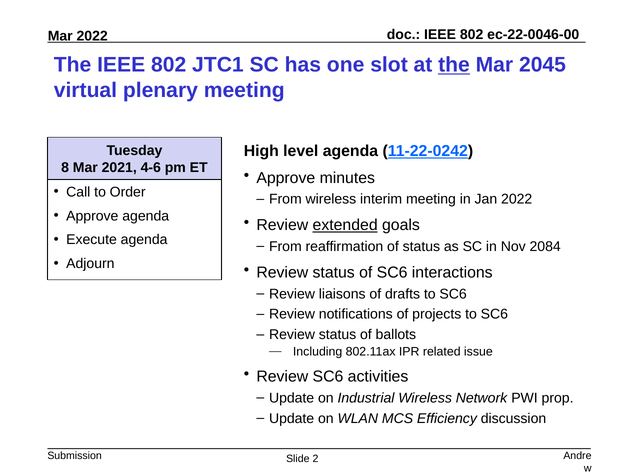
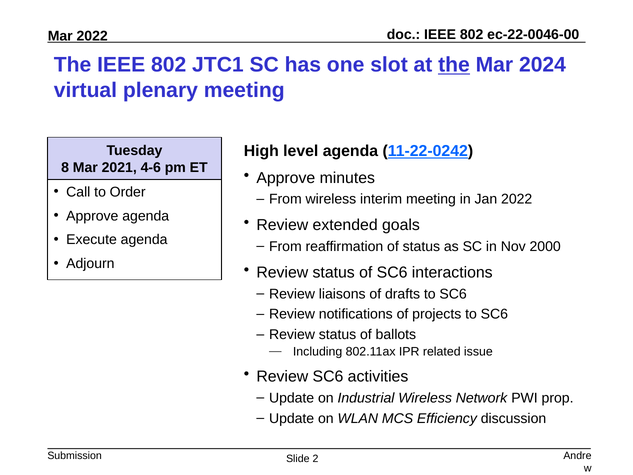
2045: 2045 -> 2024 (542, 65)
extended underline: present -> none (345, 225)
2084: 2084 -> 2000 (545, 246)
